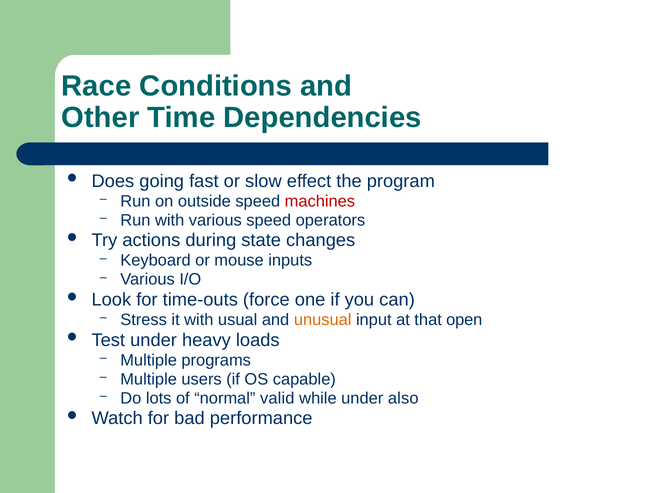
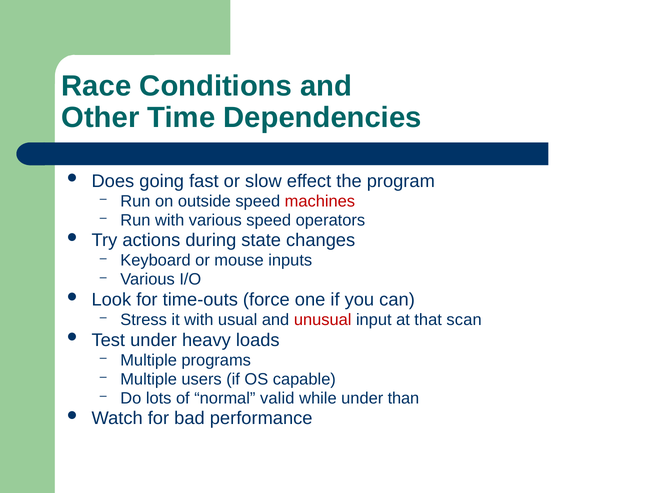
unusual colour: orange -> red (323, 320)
open: open -> scan (464, 320)
also: also -> than (403, 399)
